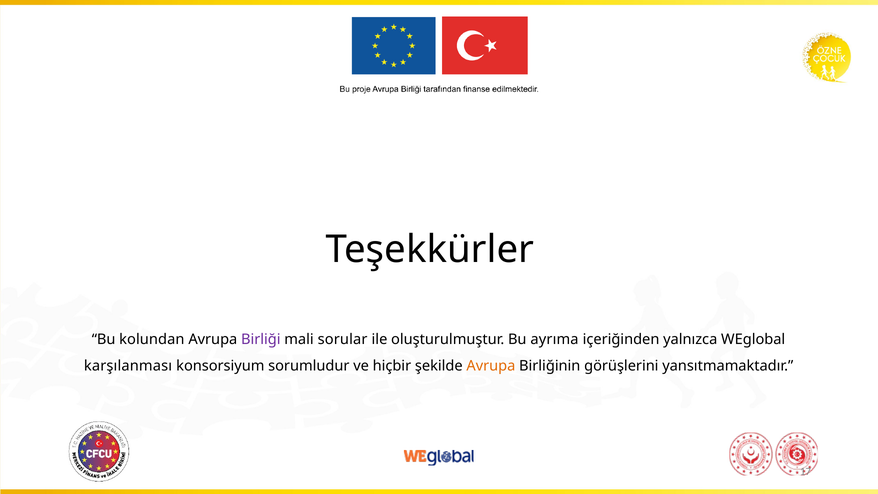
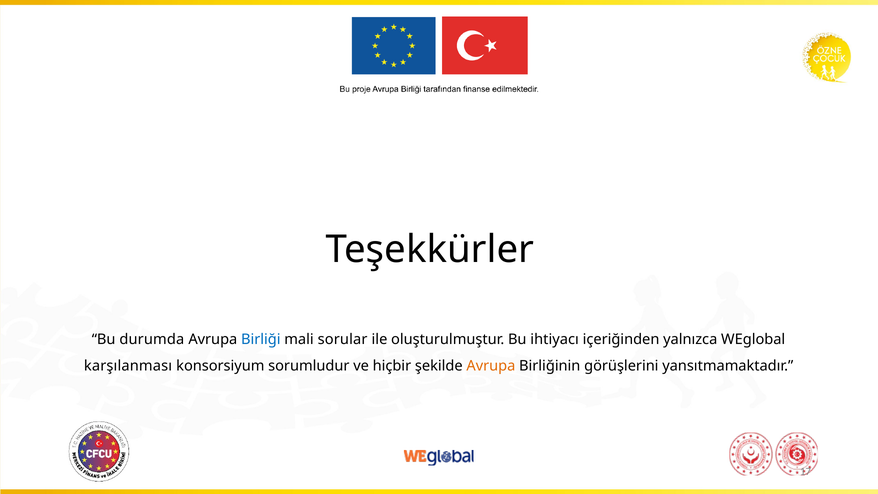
kolundan: kolundan -> durumda (152, 340)
Birliği colour: purple -> blue (261, 340)
ayrıma: ayrıma -> ihtiyacı (555, 340)
